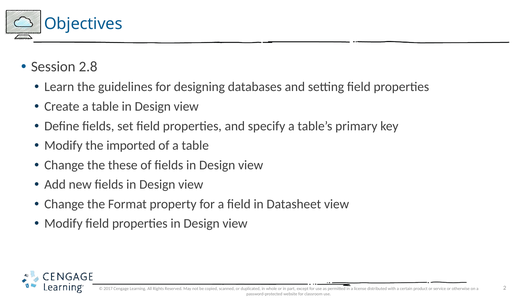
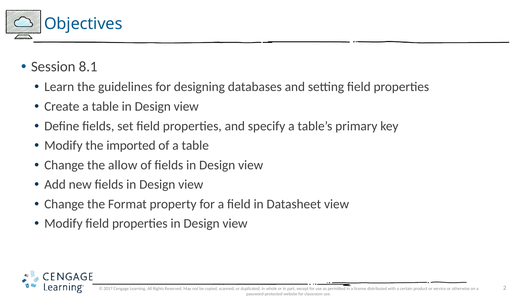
2.8: 2.8 -> 8.1 (88, 67)
these: these -> allow (123, 165)
